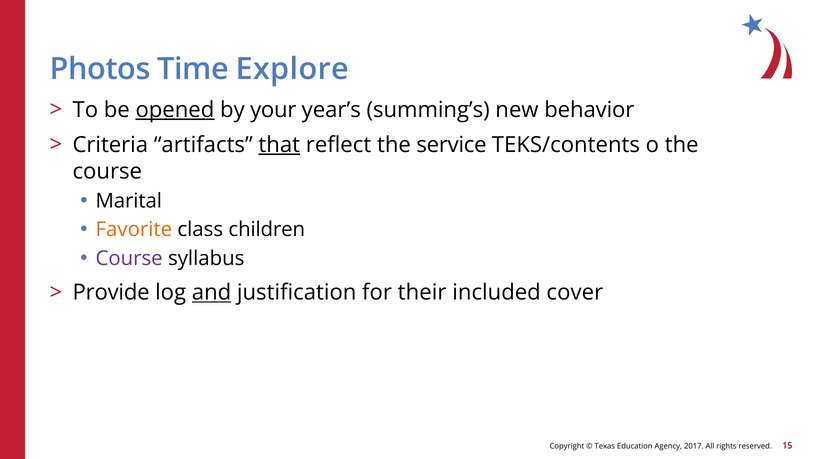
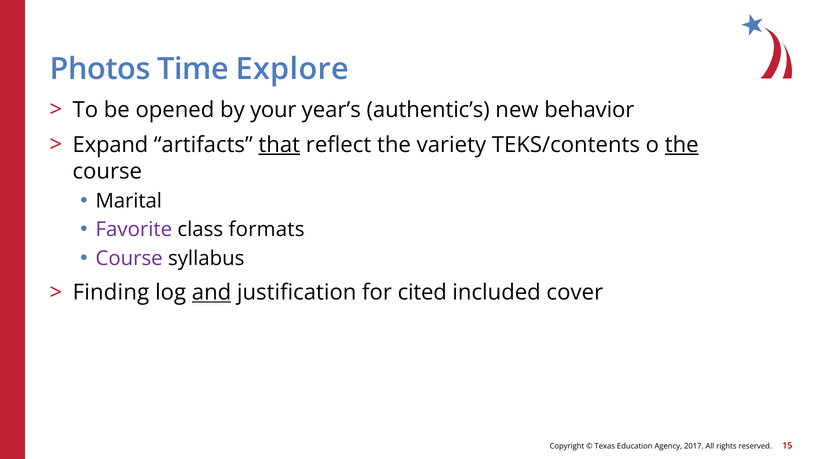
opened underline: present -> none (175, 110)
summing’s: summing’s -> authentic’s (428, 110)
Criteria: Criteria -> Expand (110, 145)
service: service -> variety (451, 145)
the underline: none -> present (682, 145)
Favorite colour: orange -> purple (134, 230)
children: children -> formats (267, 230)
Provide: Provide -> Finding (111, 293)
their: their -> cited (422, 293)
